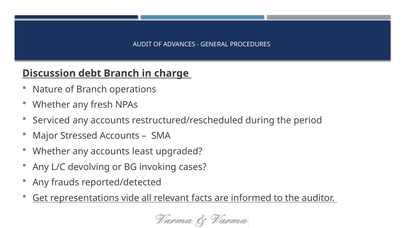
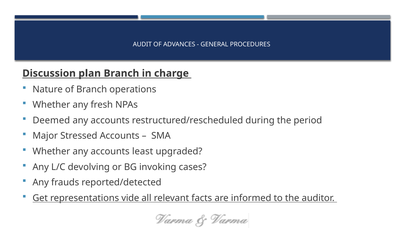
debt: debt -> plan (90, 73)
Serviced: Serviced -> Deemed (51, 120)
